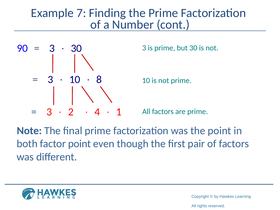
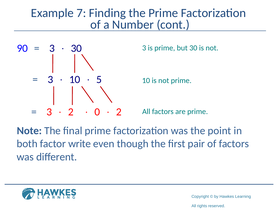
8: 8 -> 5 (99, 80)
4: 4 -> 0 (97, 112)
1: 1 -> 2 (119, 112)
factor point: point -> write (80, 144)
